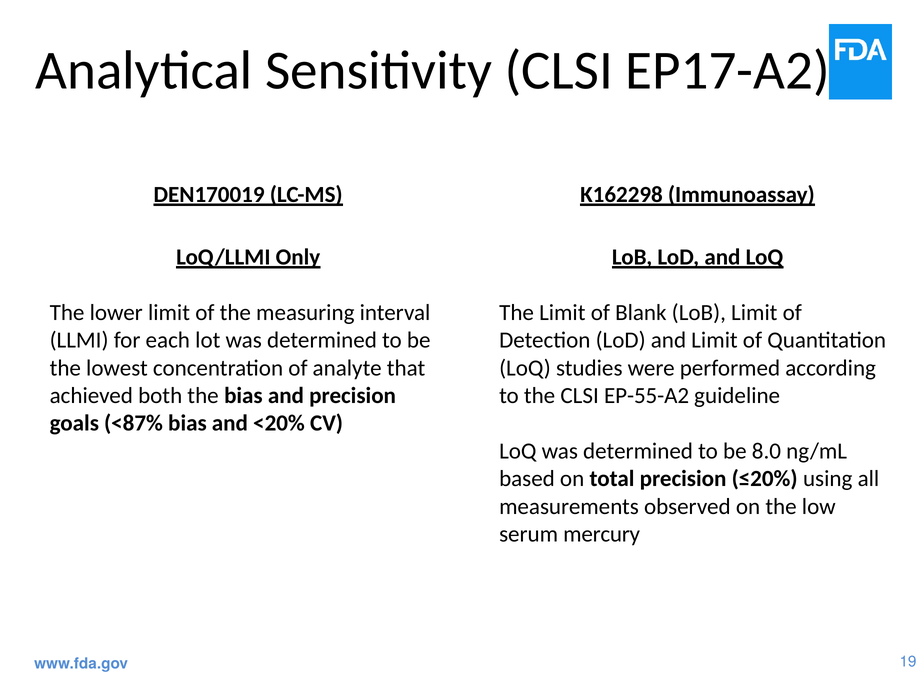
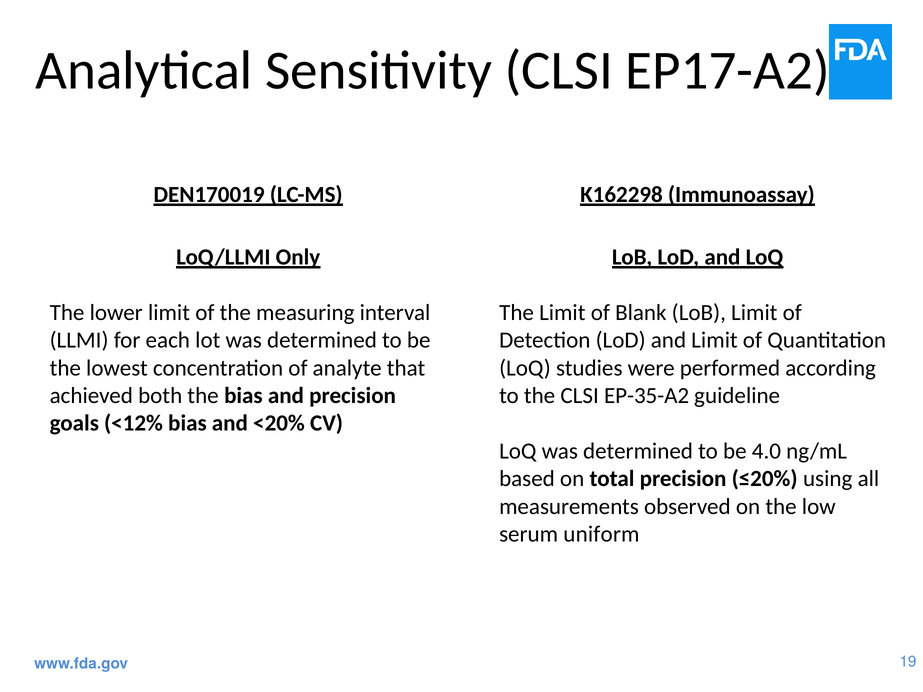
EP-55-A2: EP-55-A2 -> EP-35-A2 (647, 396)
<87%: <87% -> <12% (133, 424)
8.0: 8.0 -> 4.0 (766, 451)
mercury: mercury -> uniform (601, 534)
